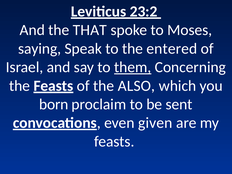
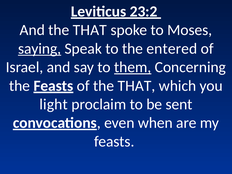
saying underline: none -> present (40, 49)
of the ALSO: ALSO -> THAT (136, 86)
born: born -> light (54, 104)
given: given -> when (155, 123)
